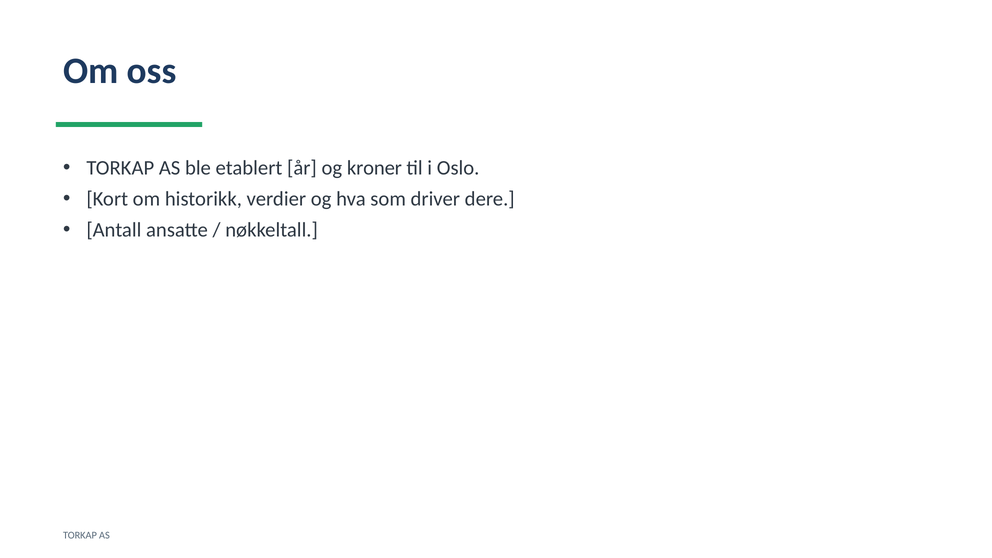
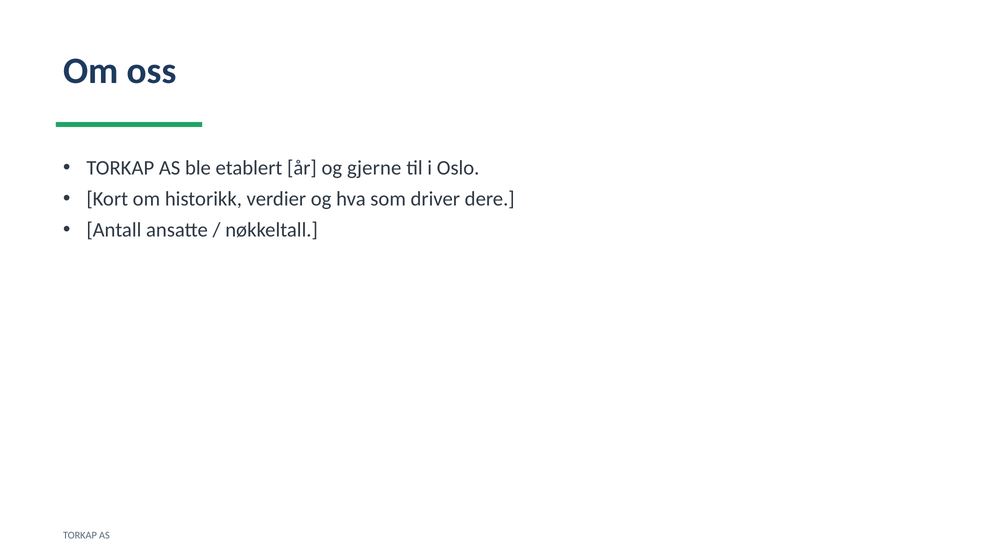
kroner: kroner -> gjerne (374, 168)
